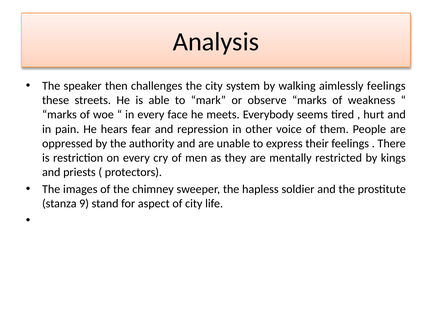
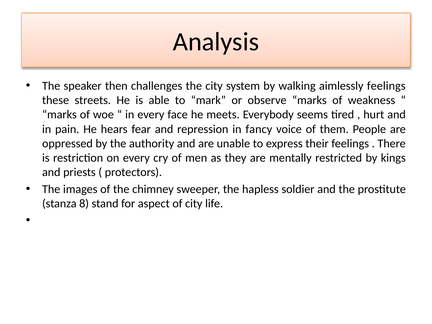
other: other -> fancy (259, 129)
9: 9 -> 8 (84, 204)
